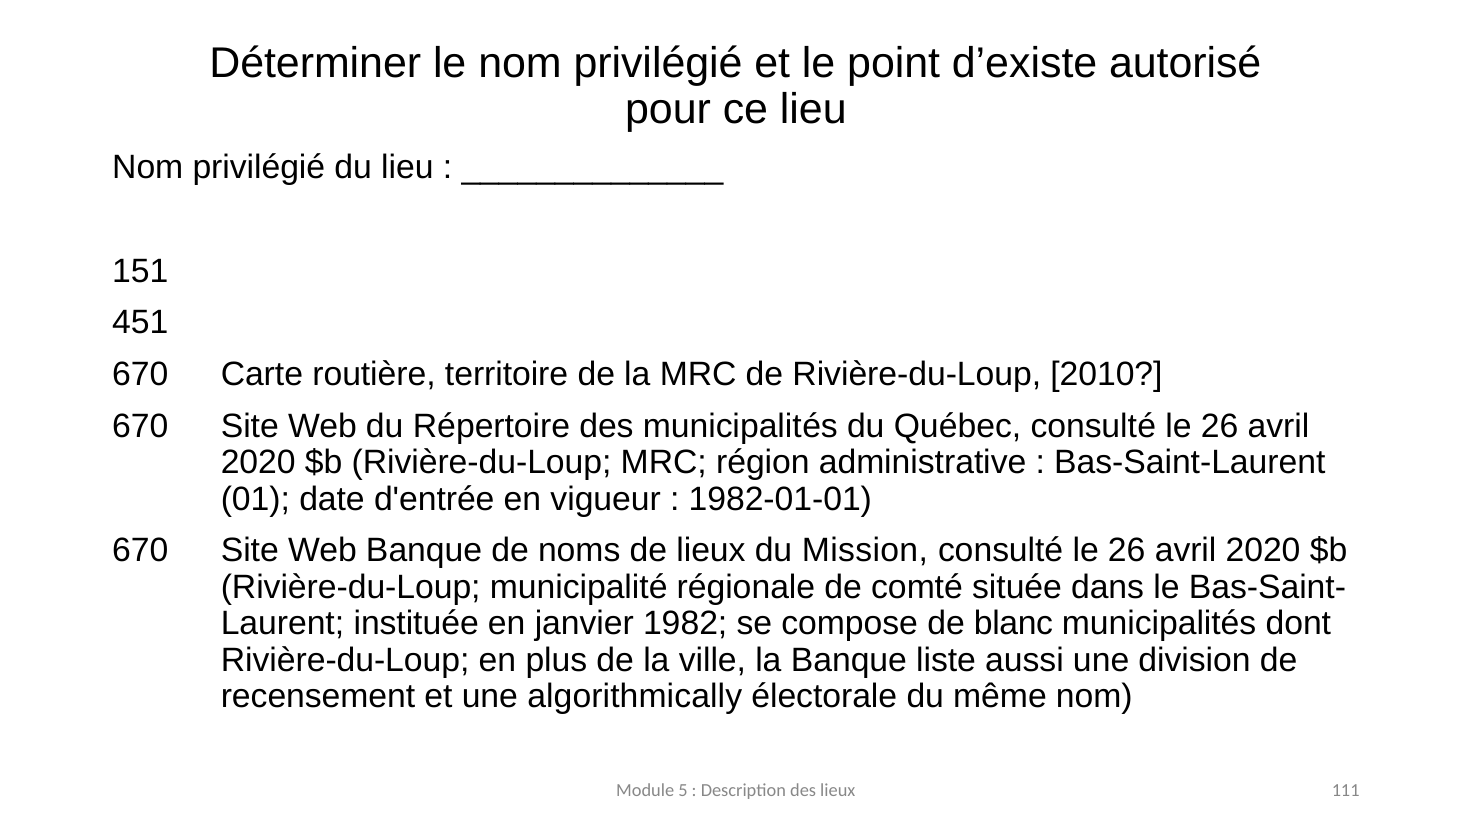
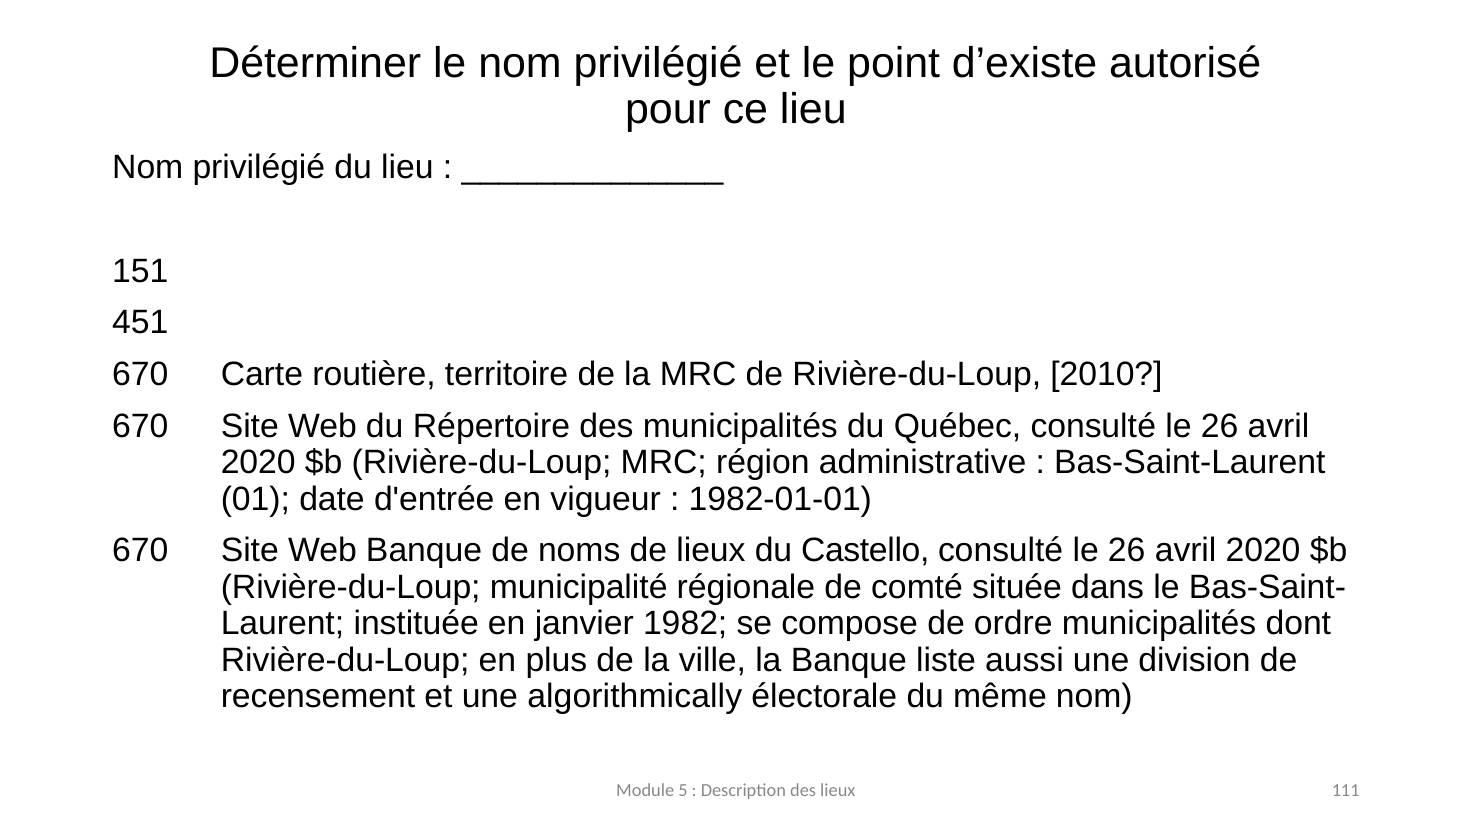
Mission: Mission -> Castello (865, 551)
blanc: blanc -> ordre (1013, 624)
